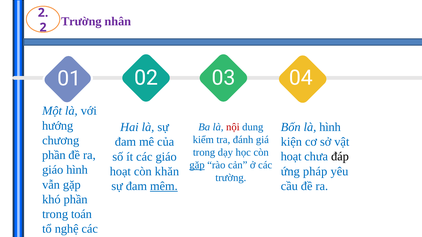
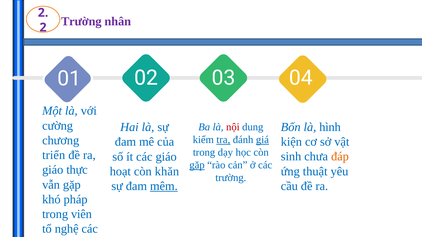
hướng: hướng -> cường (58, 126)
tra underline: none -> present (223, 140)
giá underline: none -> present (262, 140)
phần: phần -> triển (54, 155)
hoạt: hoạt -> sinh (291, 157)
đáp colour: black -> orange (340, 157)
giáo hình: hình -> thực (77, 170)
pháp: pháp -> thuật (315, 172)
khó phần: phần -> pháp (76, 200)
toán: toán -> viên (81, 215)
